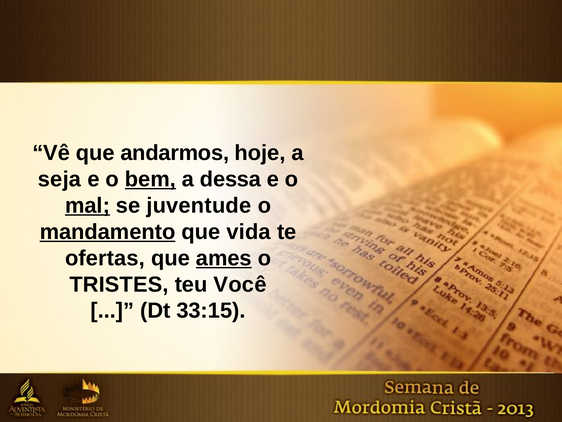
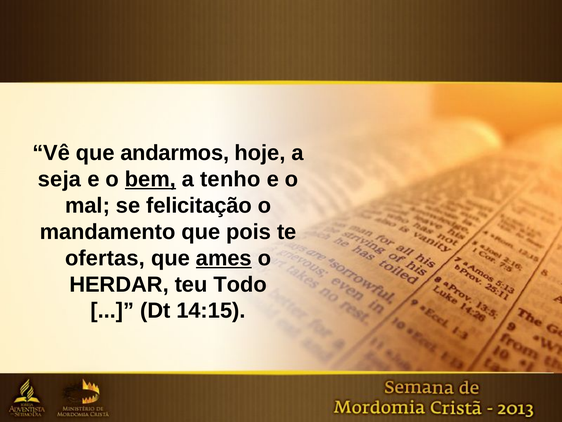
dessa: dessa -> tenho (230, 179)
mal underline: present -> none (88, 205)
juventude: juventude -> felicitação (199, 205)
mandamento underline: present -> none (108, 232)
vida: vida -> pois (249, 232)
TRISTES: TRISTES -> HERDAR (119, 284)
Você: Você -> Todo (240, 284)
33:15: 33:15 -> 14:15 (211, 310)
